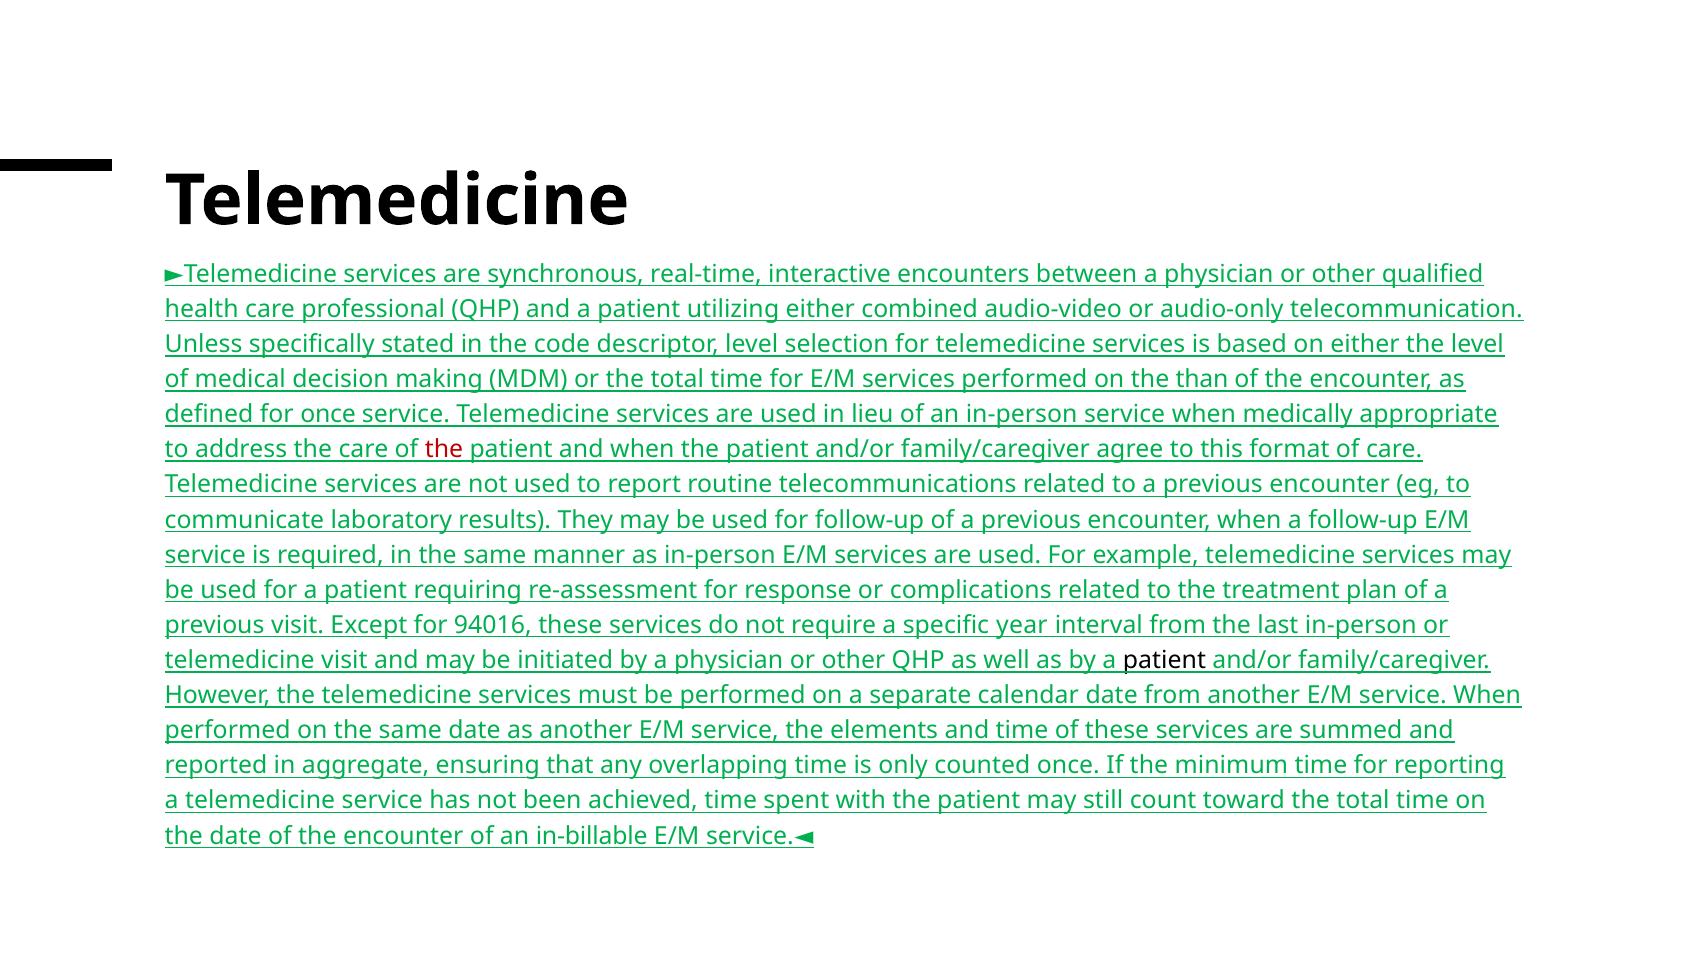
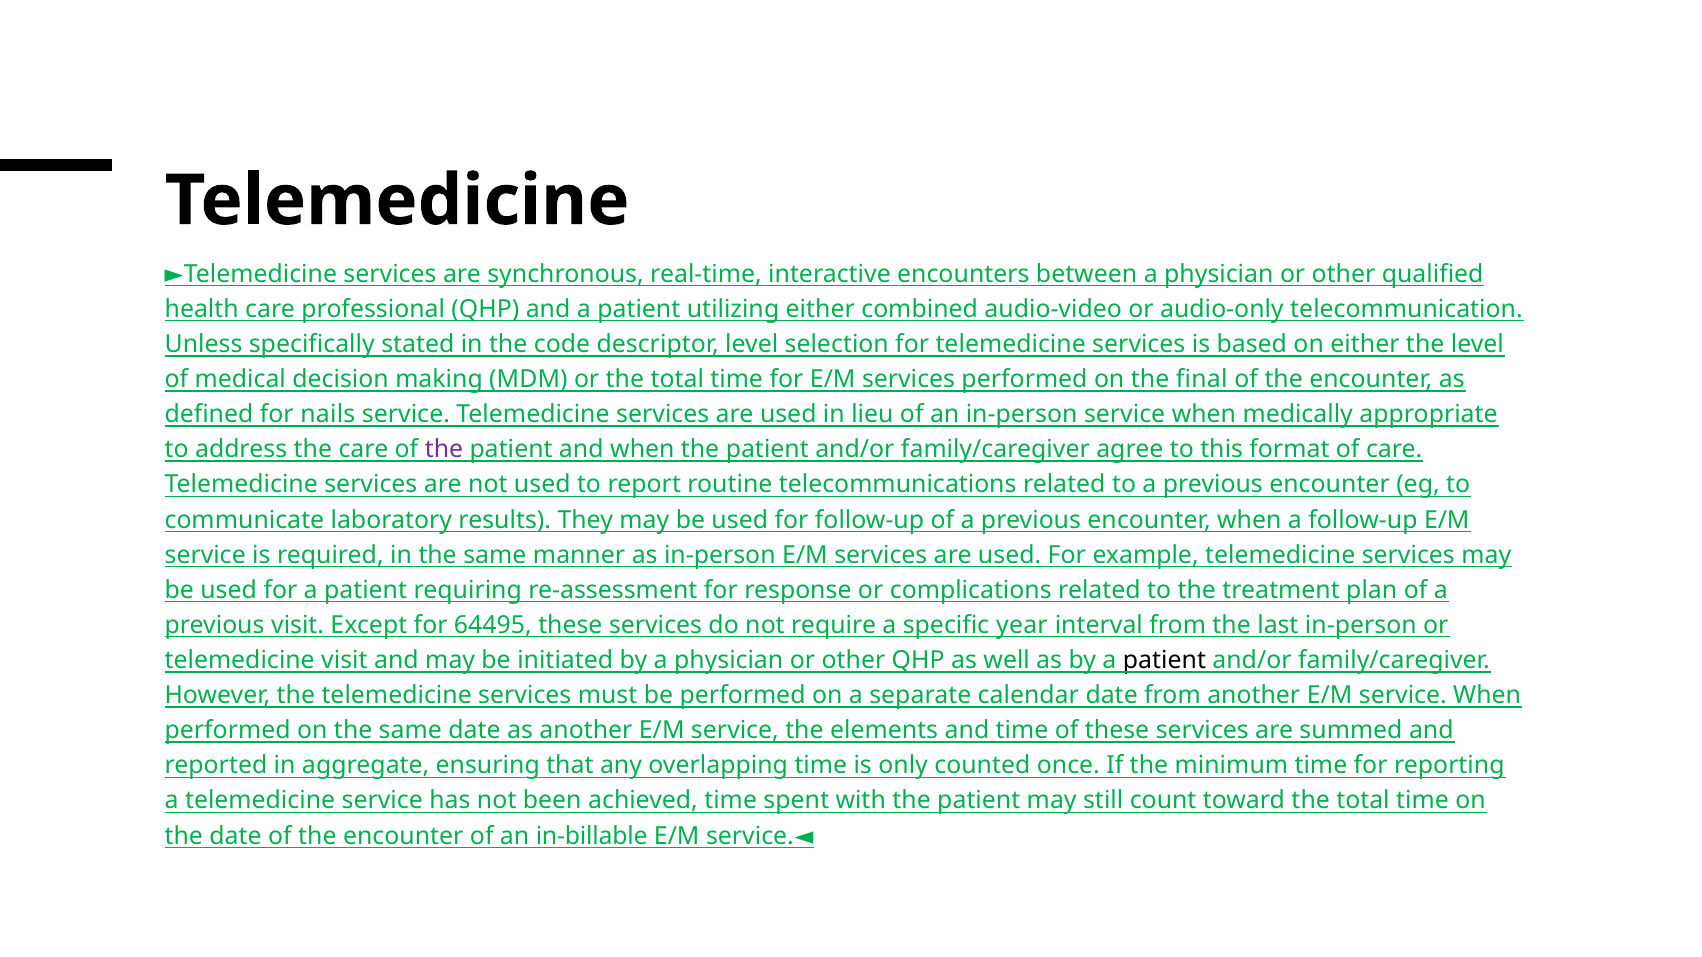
than: than -> final (1202, 380)
for once: once -> nails (328, 415)
the colour: red -> purple (444, 450)
94016: 94016 -> 64495 (493, 625)
